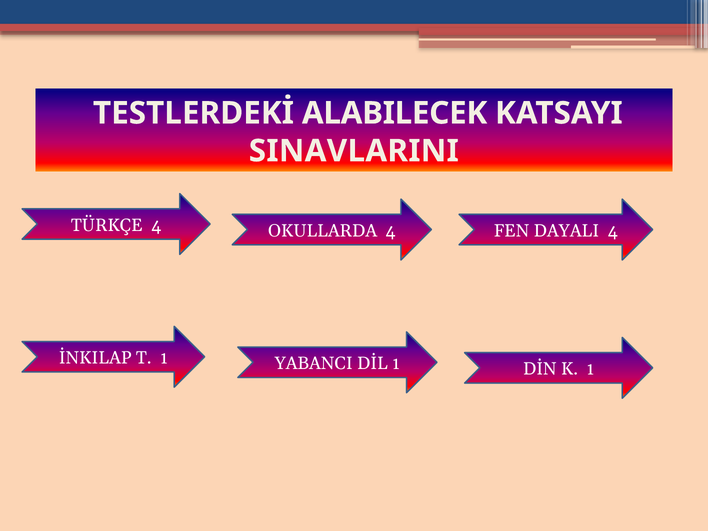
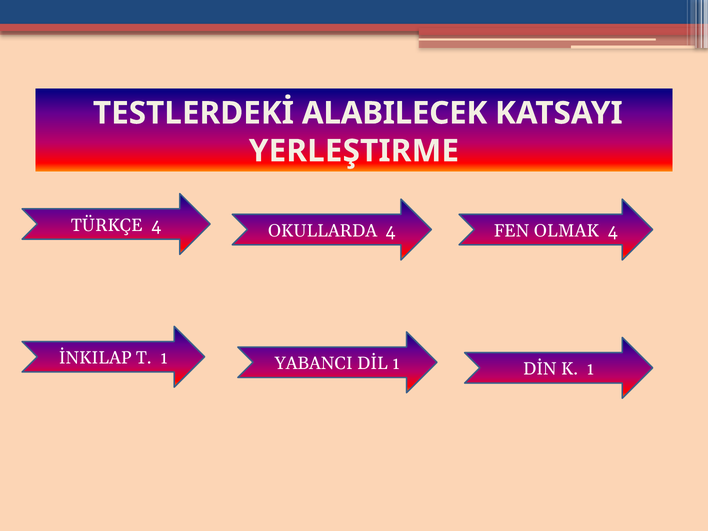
SINAVLARINI: SINAVLARINI -> YERLEŞTIRME (354, 151)
DAYALI: DAYALI -> OLMAK (566, 231)
